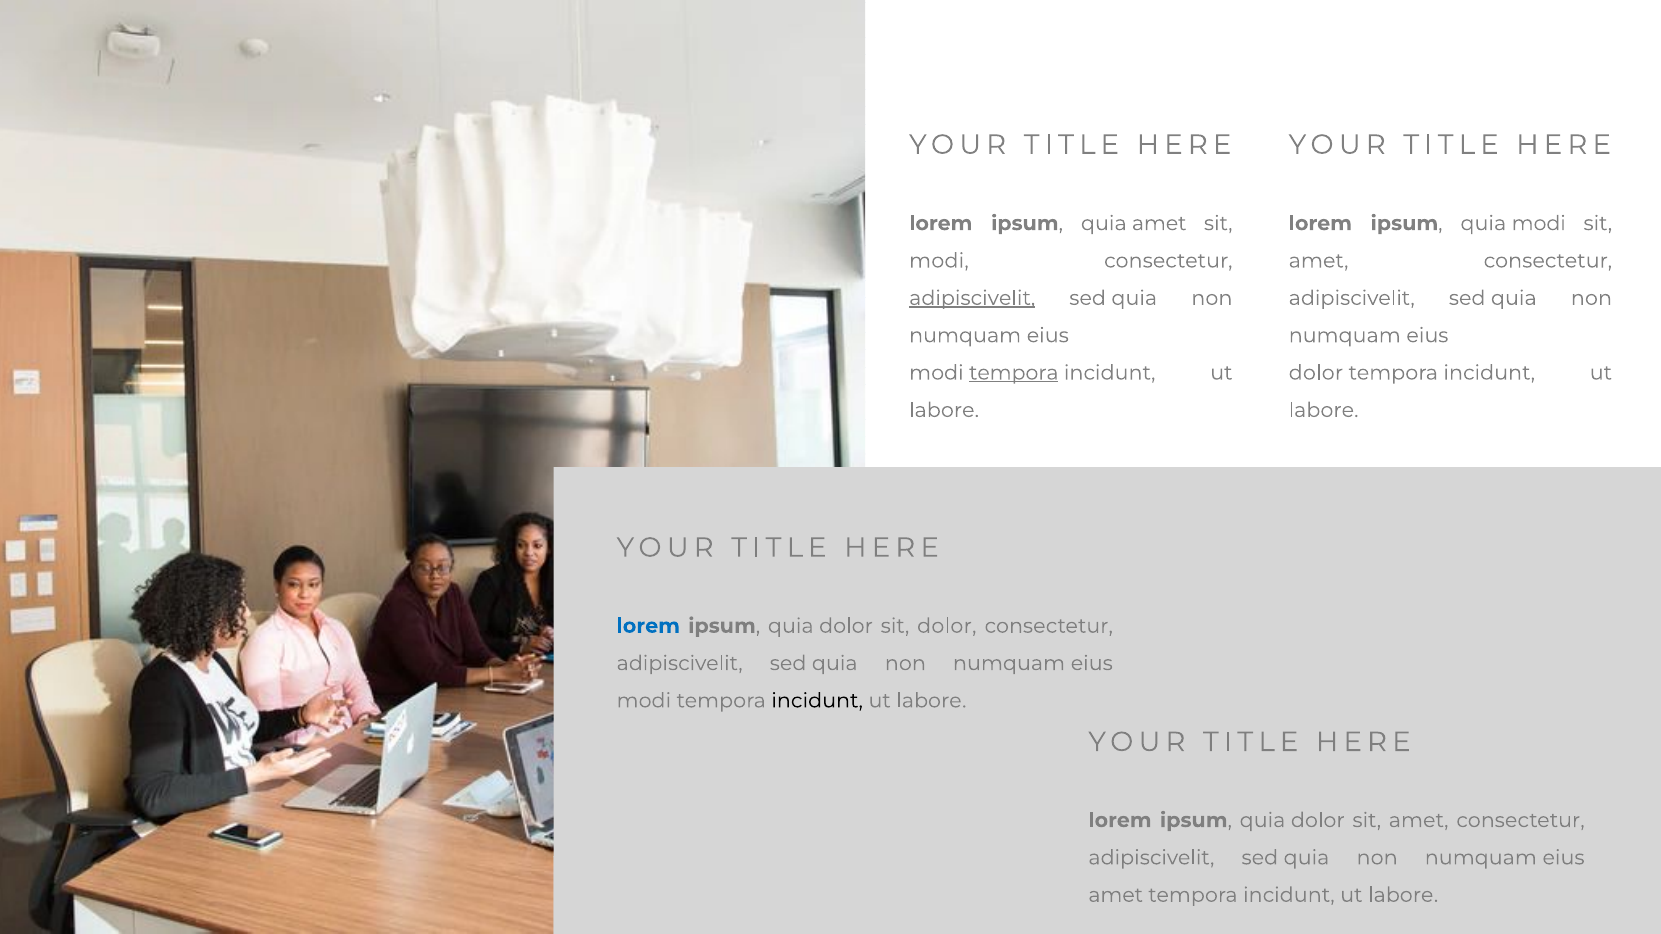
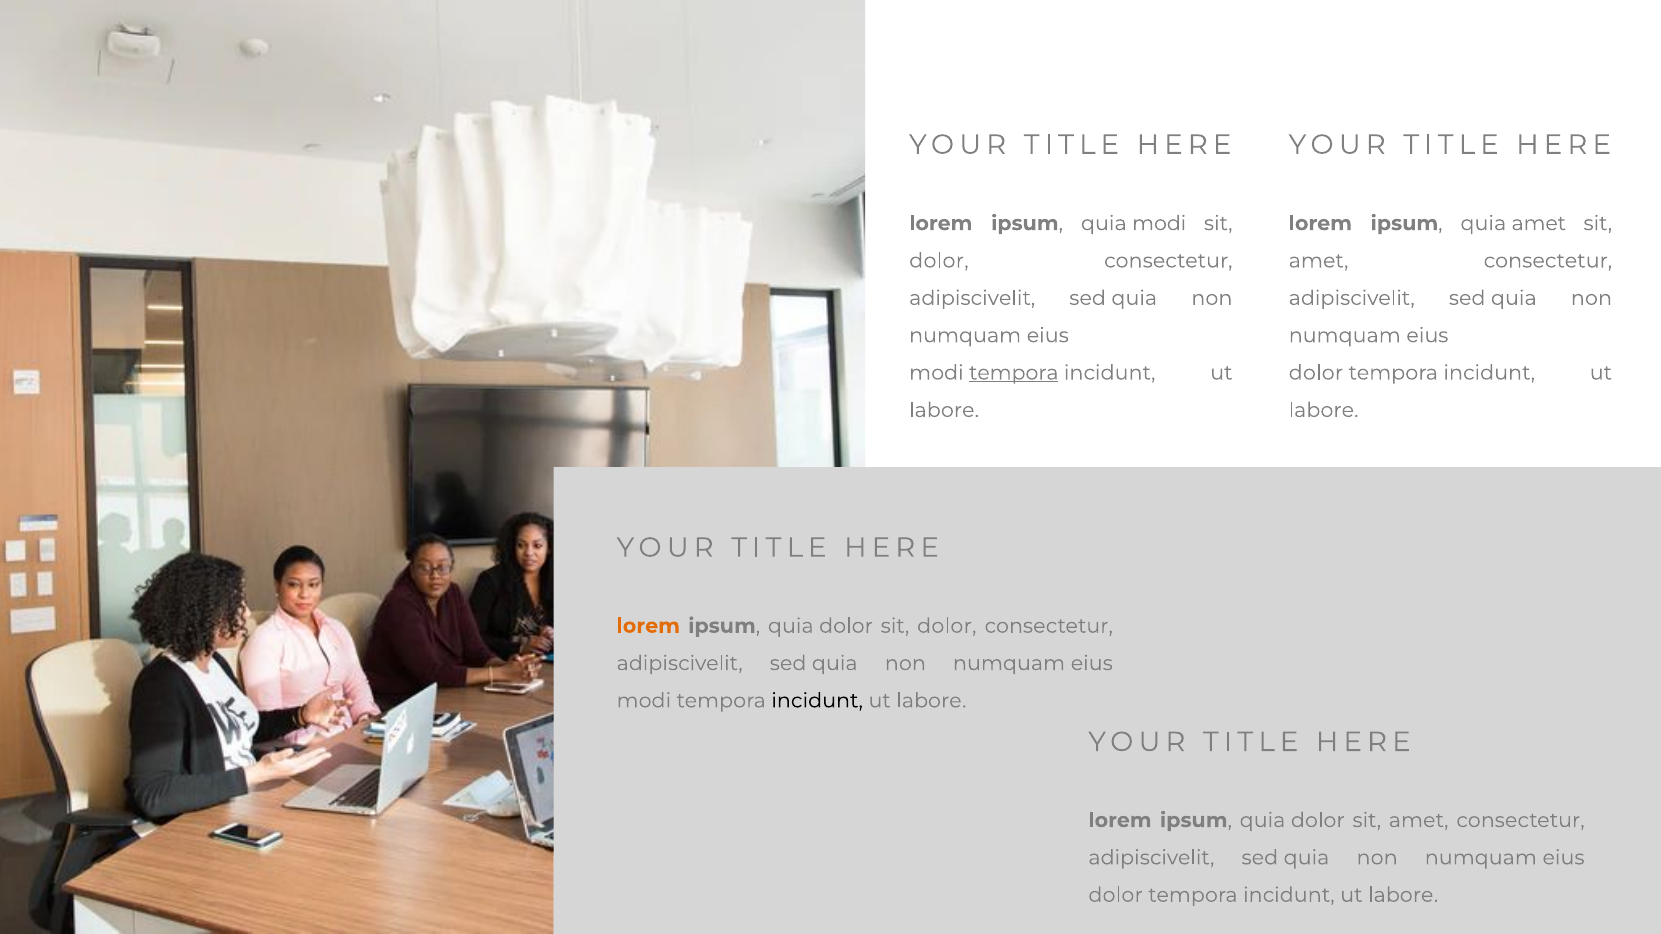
quia amet: amet -> modi (1159, 223)
quia modi: modi -> amet (1539, 223)
modi: modi -> dolor (939, 261)
adipiscivelit underline: present -> none (972, 298)
lorem colour: blue -> orange (648, 626)
amet: amet -> dolor (1116, 895)
